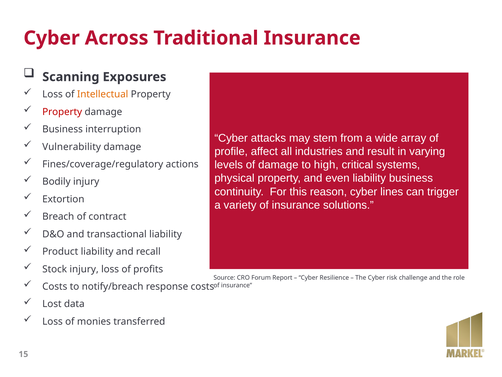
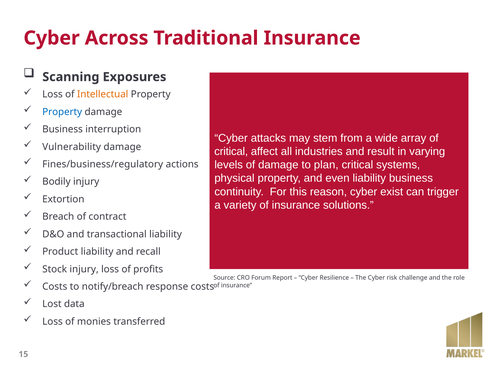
Property colour: red -> blue (62, 112)
profile: profile -> critical (231, 151)
Fines/coverage/regulatory: Fines/coverage/regulatory -> Fines/business/regulatory (103, 164)
high: high -> plan (326, 165)
lines: lines -> exist (392, 191)
